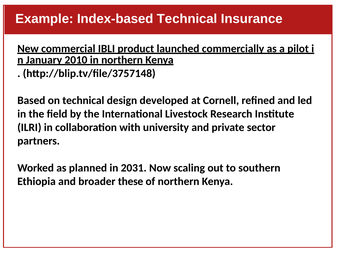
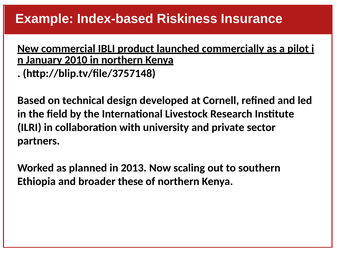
Index-based Technical: Technical -> Riskiness (187, 19)
2031: 2031 -> 2013 (134, 168)
